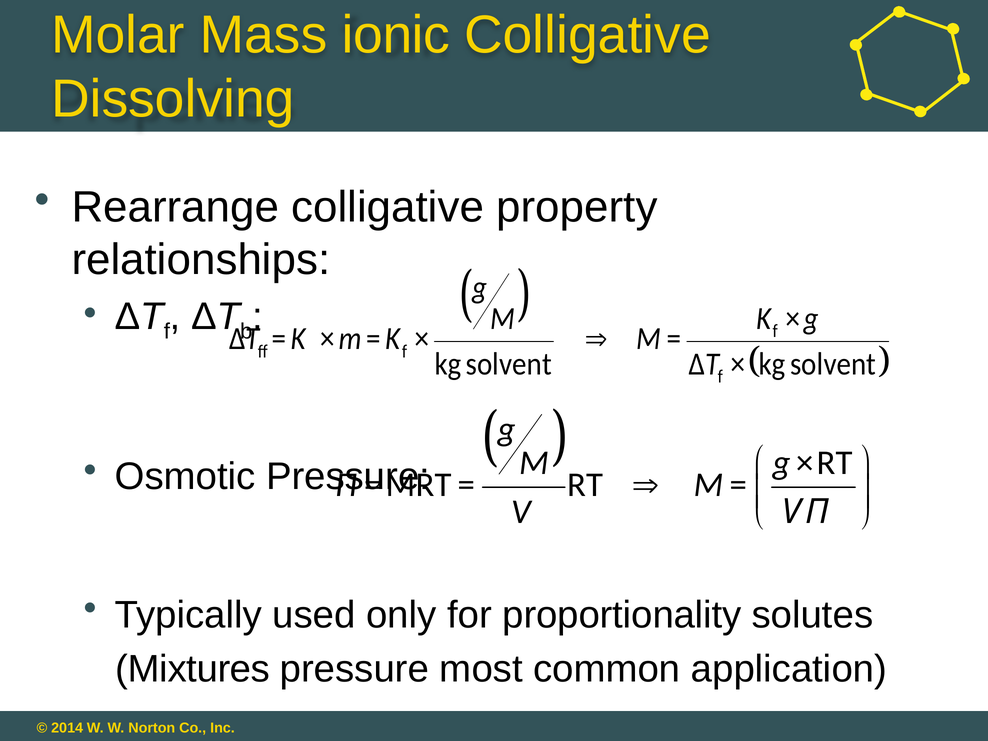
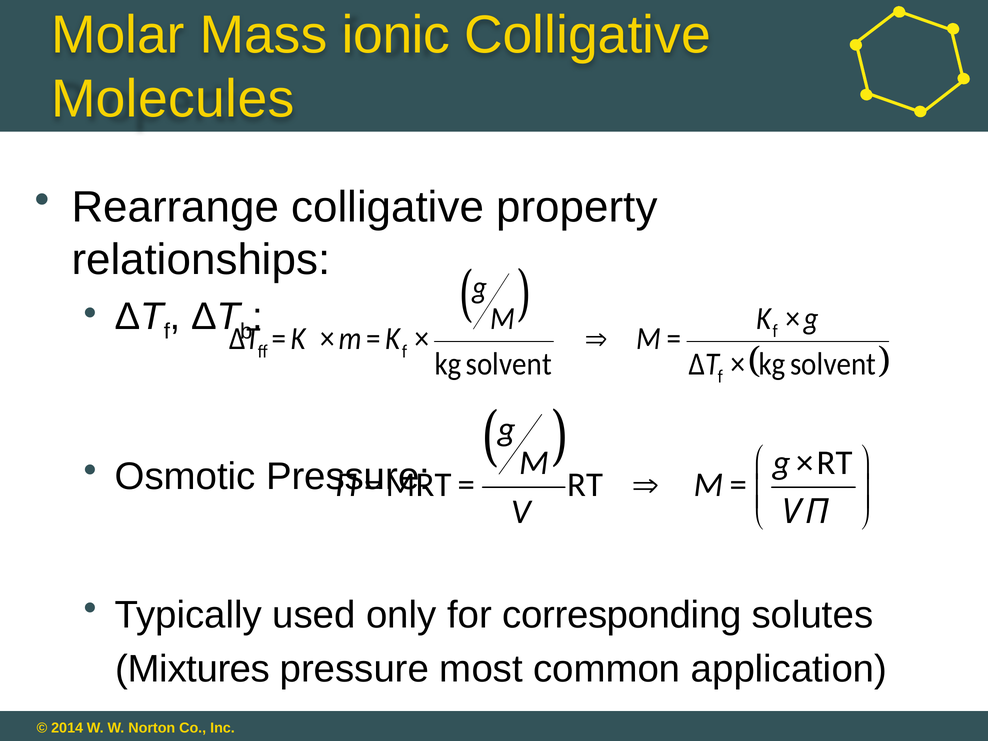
Dissolving: Dissolving -> Molecules (173, 99)
proportionality: proportionality -> corresponding (622, 615)
